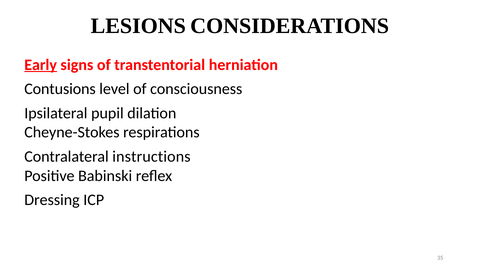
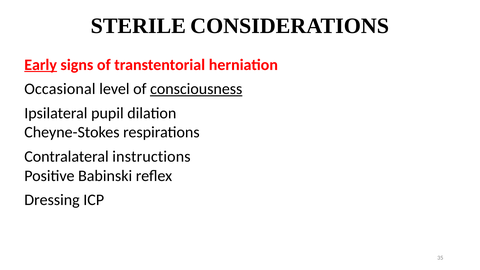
LESIONS: LESIONS -> STERILE (138, 26)
Contusions: Contusions -> Occasional (60, 89)
consciousness underline: none -> present (196, 89)
